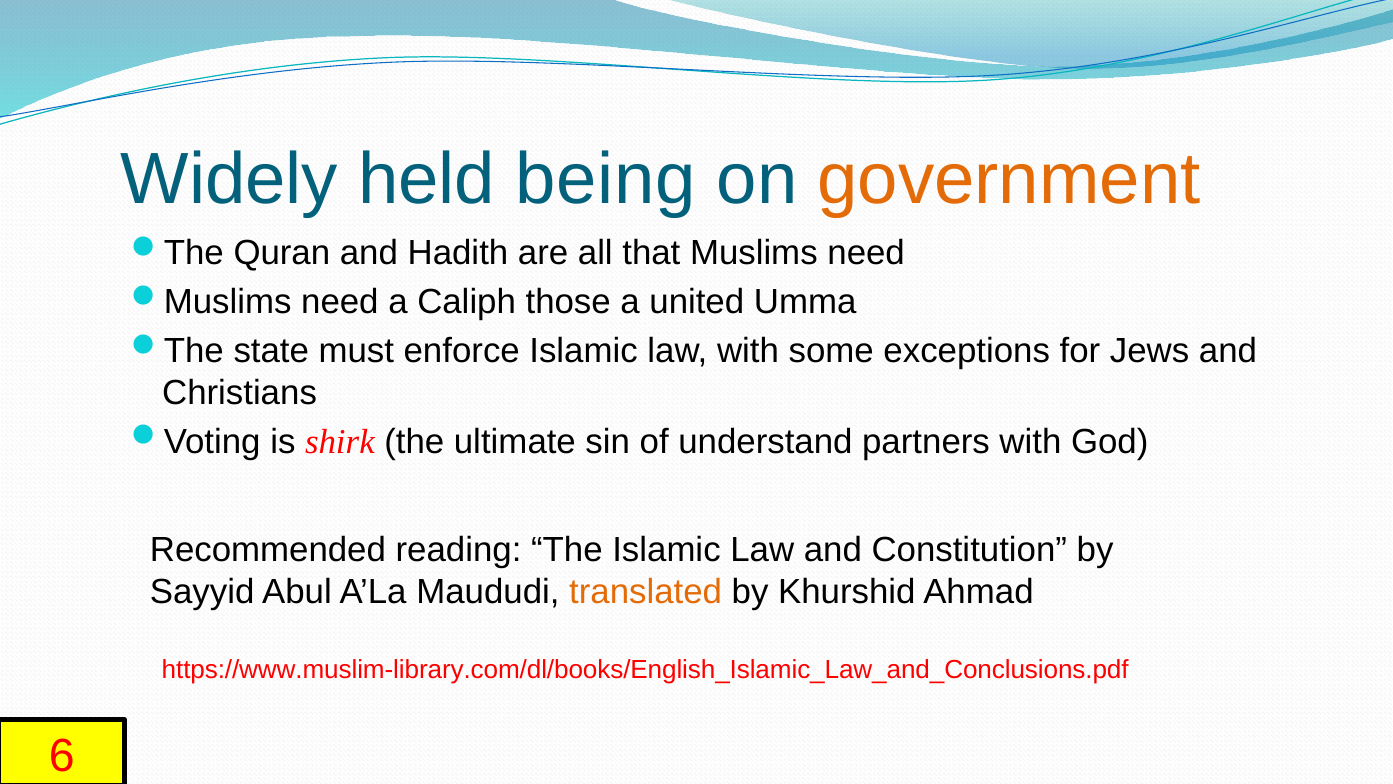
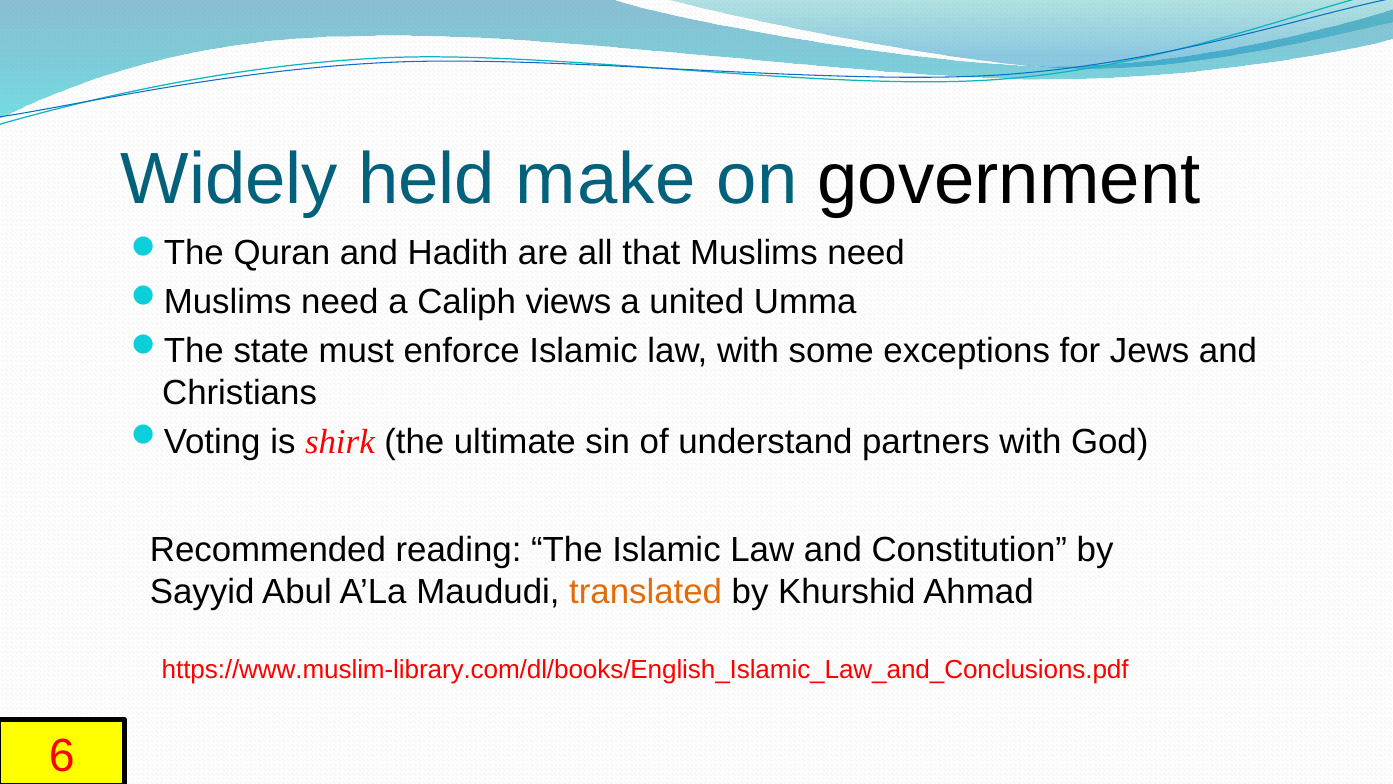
being: being -> make (606, 179)
government colour: orange -> black (1009, 179)
those: those -> views (568, 302)
